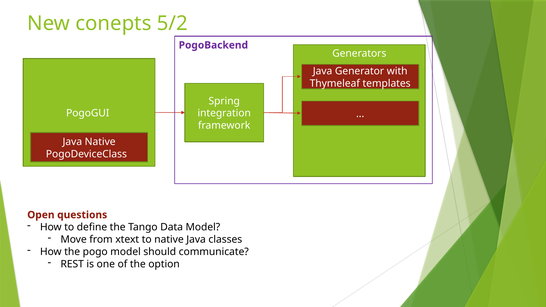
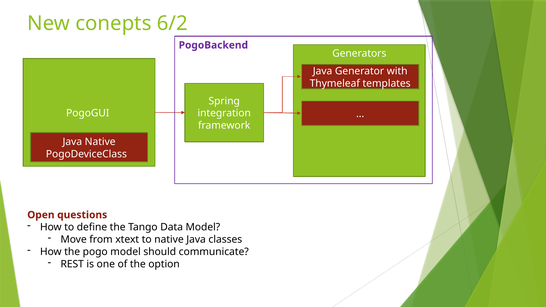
5/2: 5/2 -> 6/2 (172, 23)
